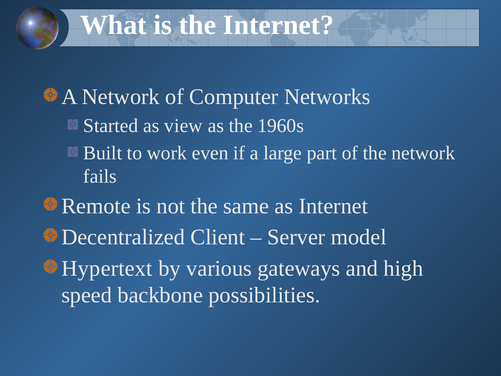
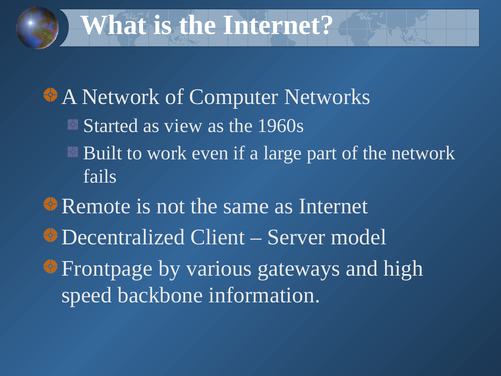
Hypertext: Hypertext -> Frontpage (107, 268)
possibilities: possibilities -> information (264, 295)
